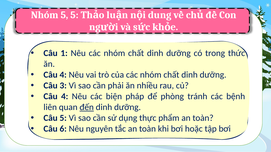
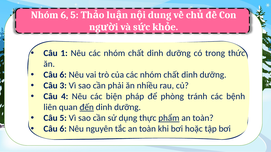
Nhóm 5: 5 -> 6 (64, 15)
4: 4 -> 6 (63, 75)
phẩm underline: none -> present (169, 118)
